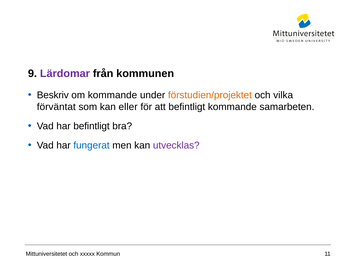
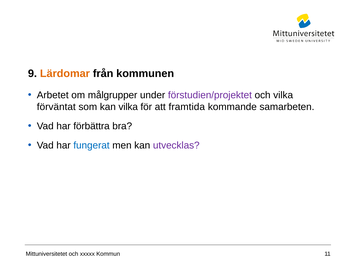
Lärdomar colour: purple -> orange (65, 74)
Beskriv: Beskriv -> Arbetet (53, 95)
om kommande: kommande -> målgrupper (113, 95)
förstudien/projektet colour: orange -> purple (210, 95)
kan eller: eller -> vilka (128, 107)
att befintligt: befintligt -> framtida (187, 107)
har befintligt: befintligt -> förbättra (92, 126)
